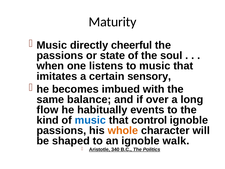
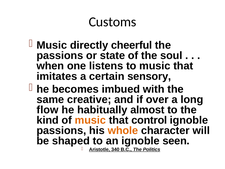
Maturity: Maturity -> Customs (113, 22)
balance: balance -> creative (89, 99)
events: events -> almost (147, 110)
music colour: blue -> orange (90, 120)
walk: walk -> seen (176, 141)
